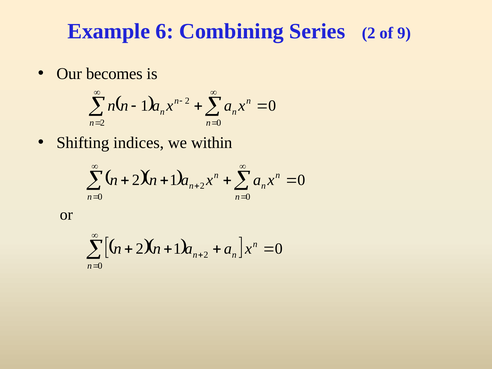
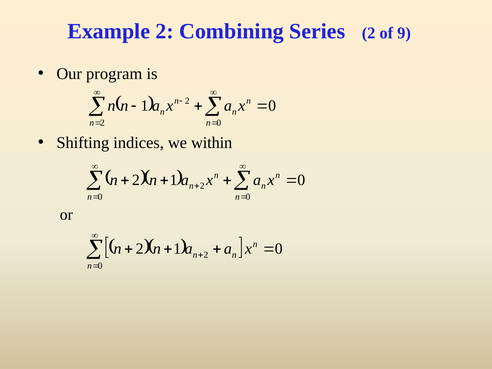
Example 6: 6 -> 2 (165, 31)
becomes: becomes -> program (114, 74)
